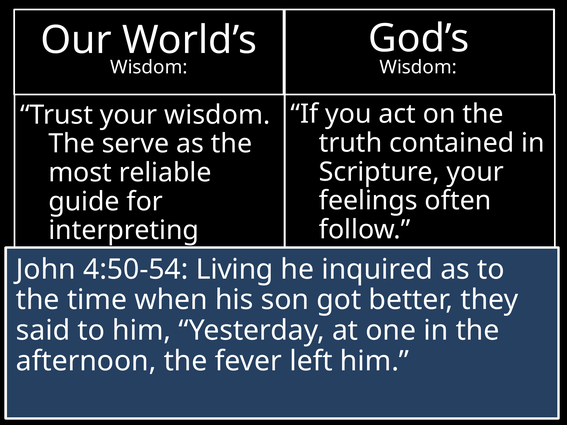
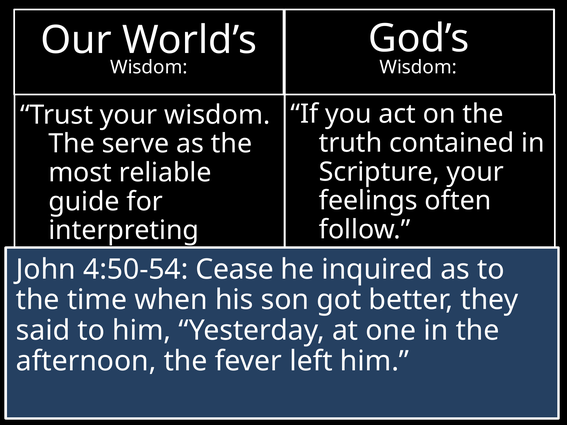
Living: Living -> Cease (235, 270)
